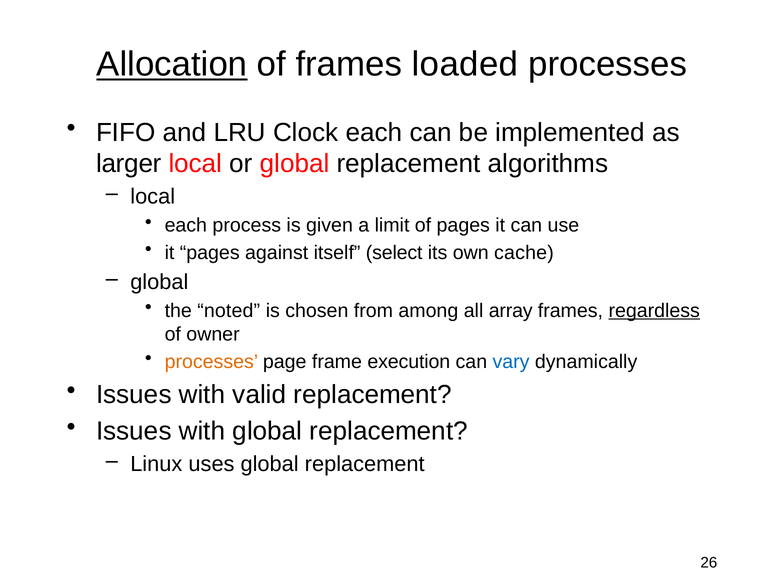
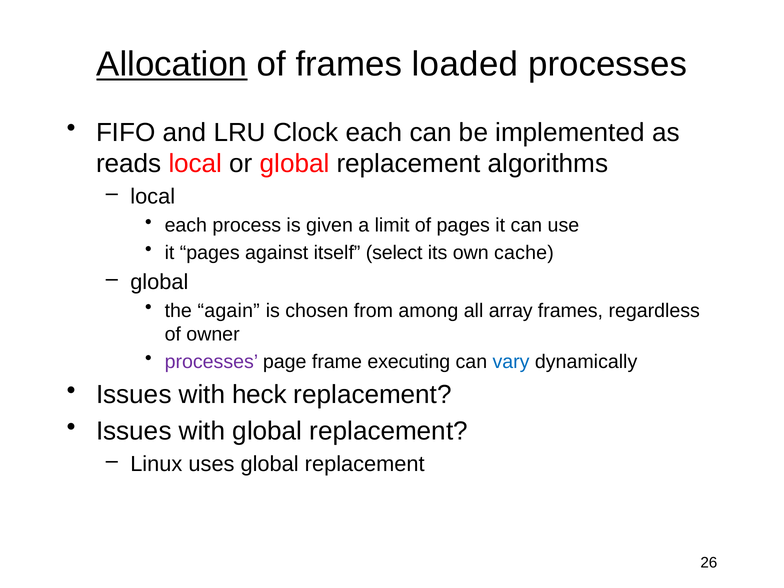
larger: larger -> reads (129, 164)
noted: noted -> again (229, 311)
regardless underline: present -> none (654, 311)
processes colour: orange -> purple (211, 362)
execution: execution -> executing (409, 362)
valid: valid -> heck (259, 395)
